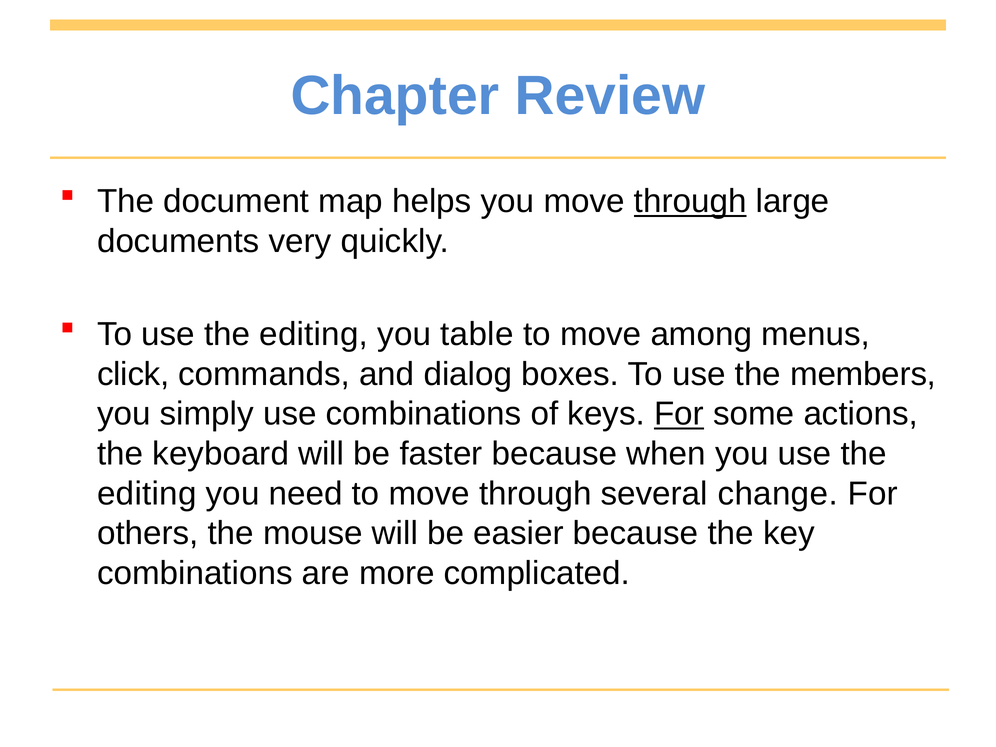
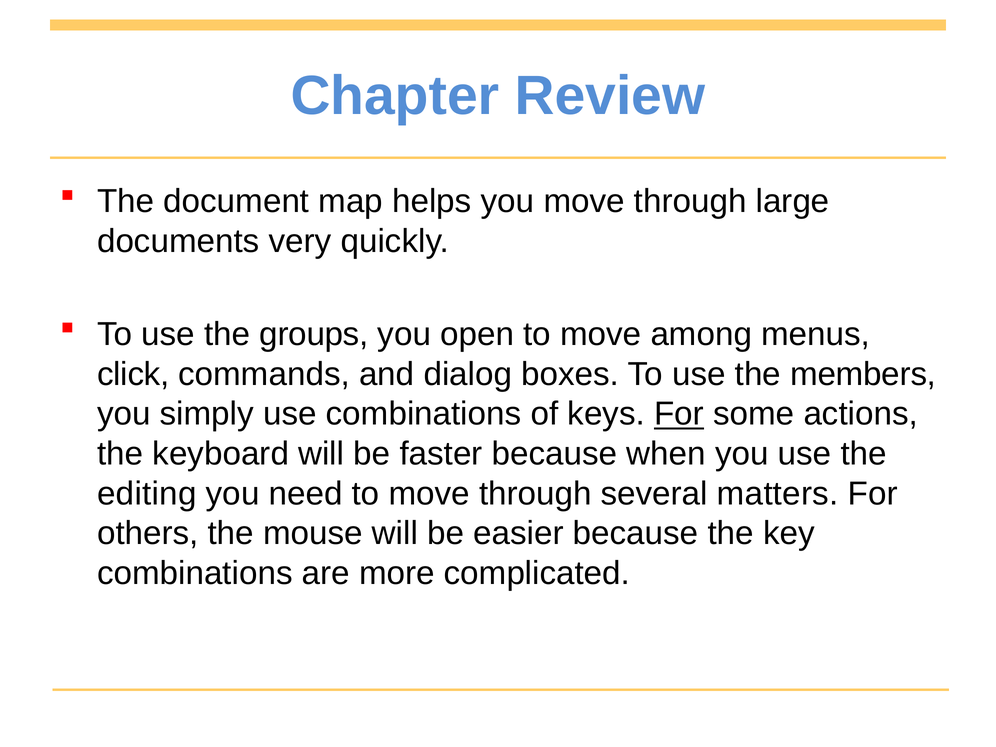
through underline: present -> none (690, 202)
To use the editing: editing -> groups (314, 334)
table: table -> open (477, 334)
change: change -> matters (778, 494)
